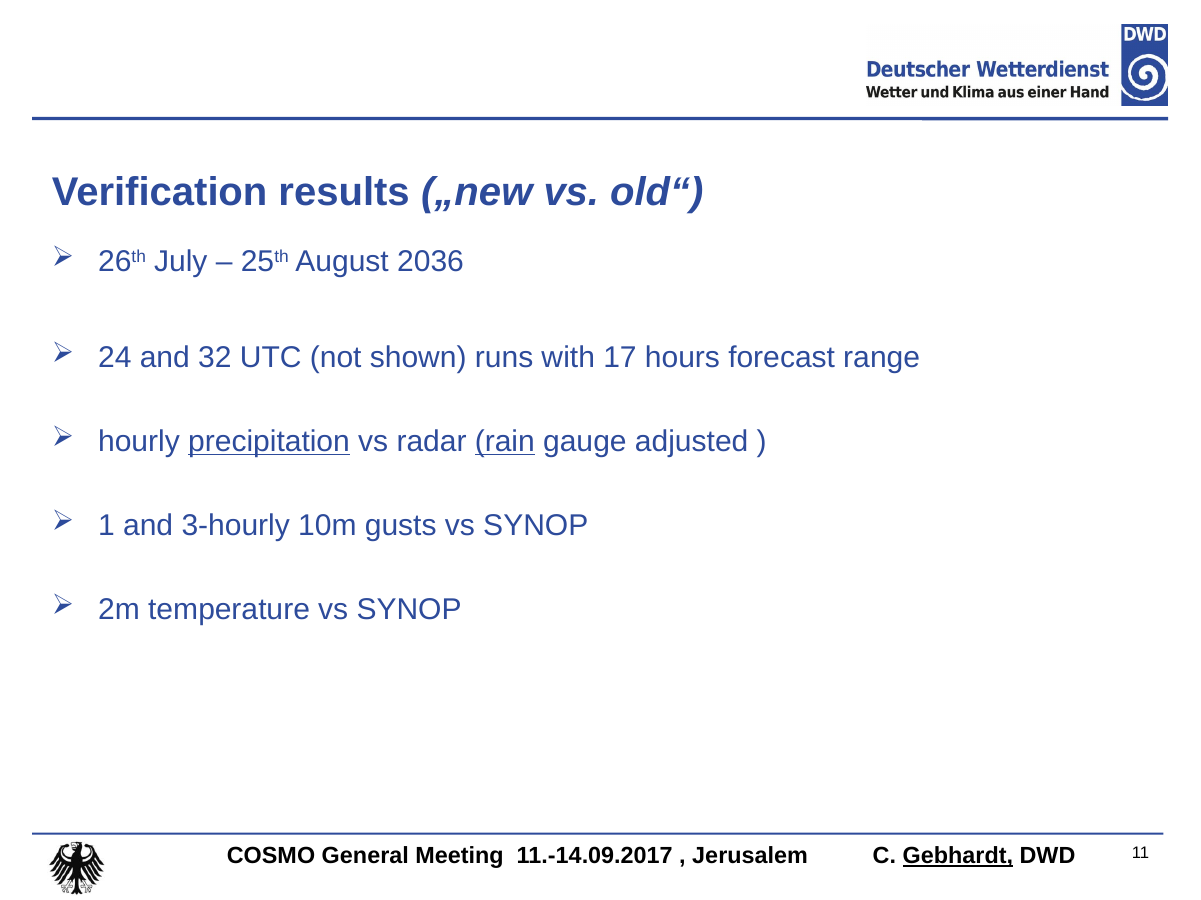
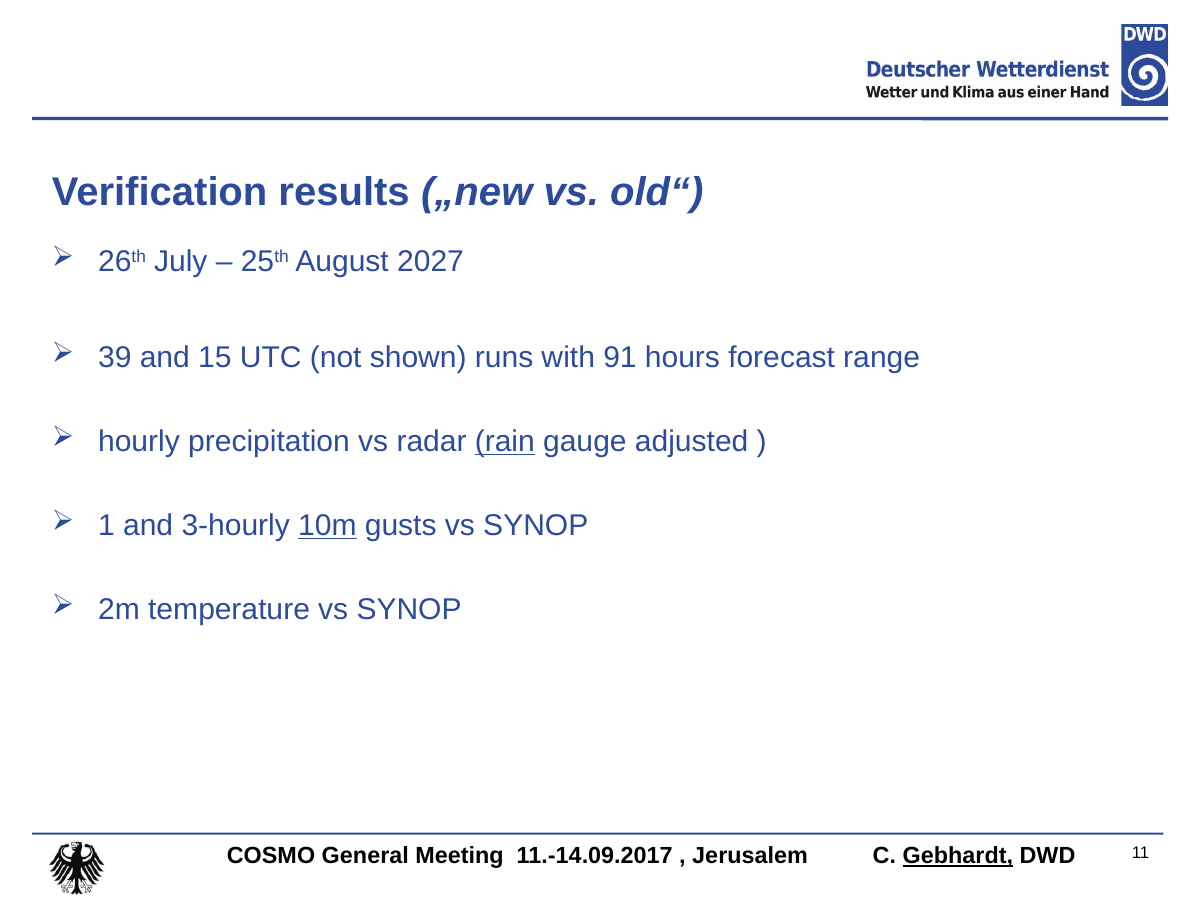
2036: 2036 -> 2027 (431, 262)
24: 24 -> 39 (115, 358)
32: 32 -> 15 (215, 358)
17: 17 -> 91 (620, 358)
precipitation underline: present -> none (269, 442)
10m underline: none -> present (327, 526)
